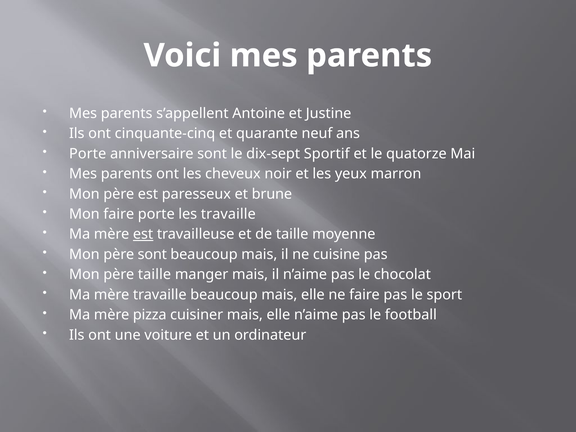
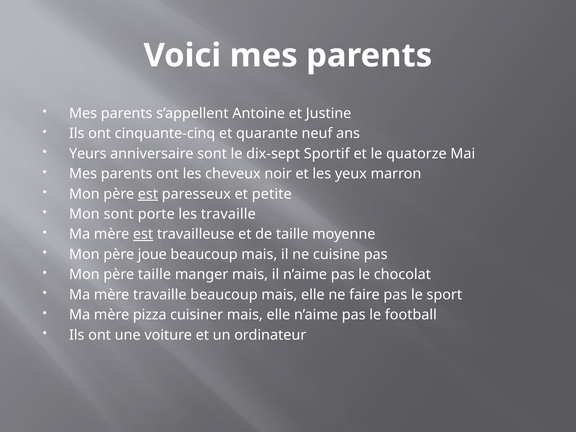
Porte: Porte -> Yeurs (88, 154)
est underline: none -> present (148, 194)
brune: brune -> petite (272, 194)
Mon faire: faire -> sont (119, 214)
père sont: sont -> joue (152, 254)
